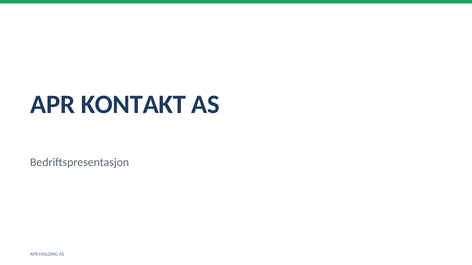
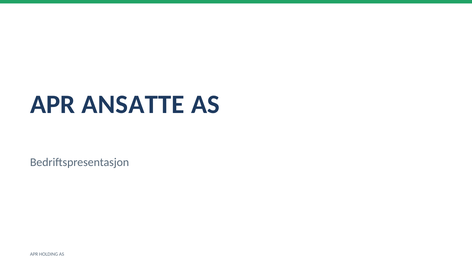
KONTAKT: KONTAKT -> ANSATTE (133, 105)
